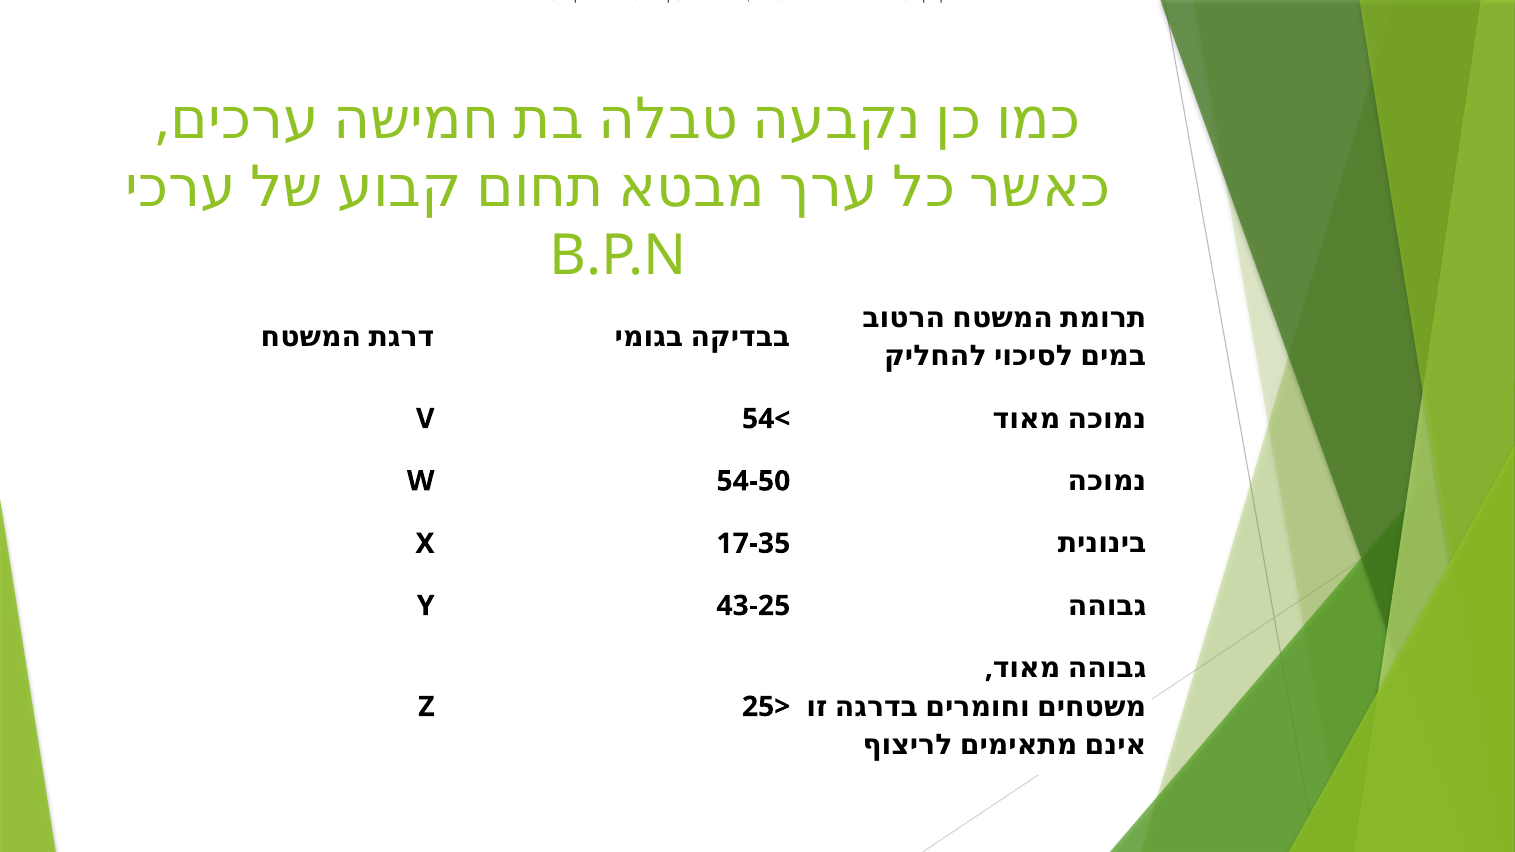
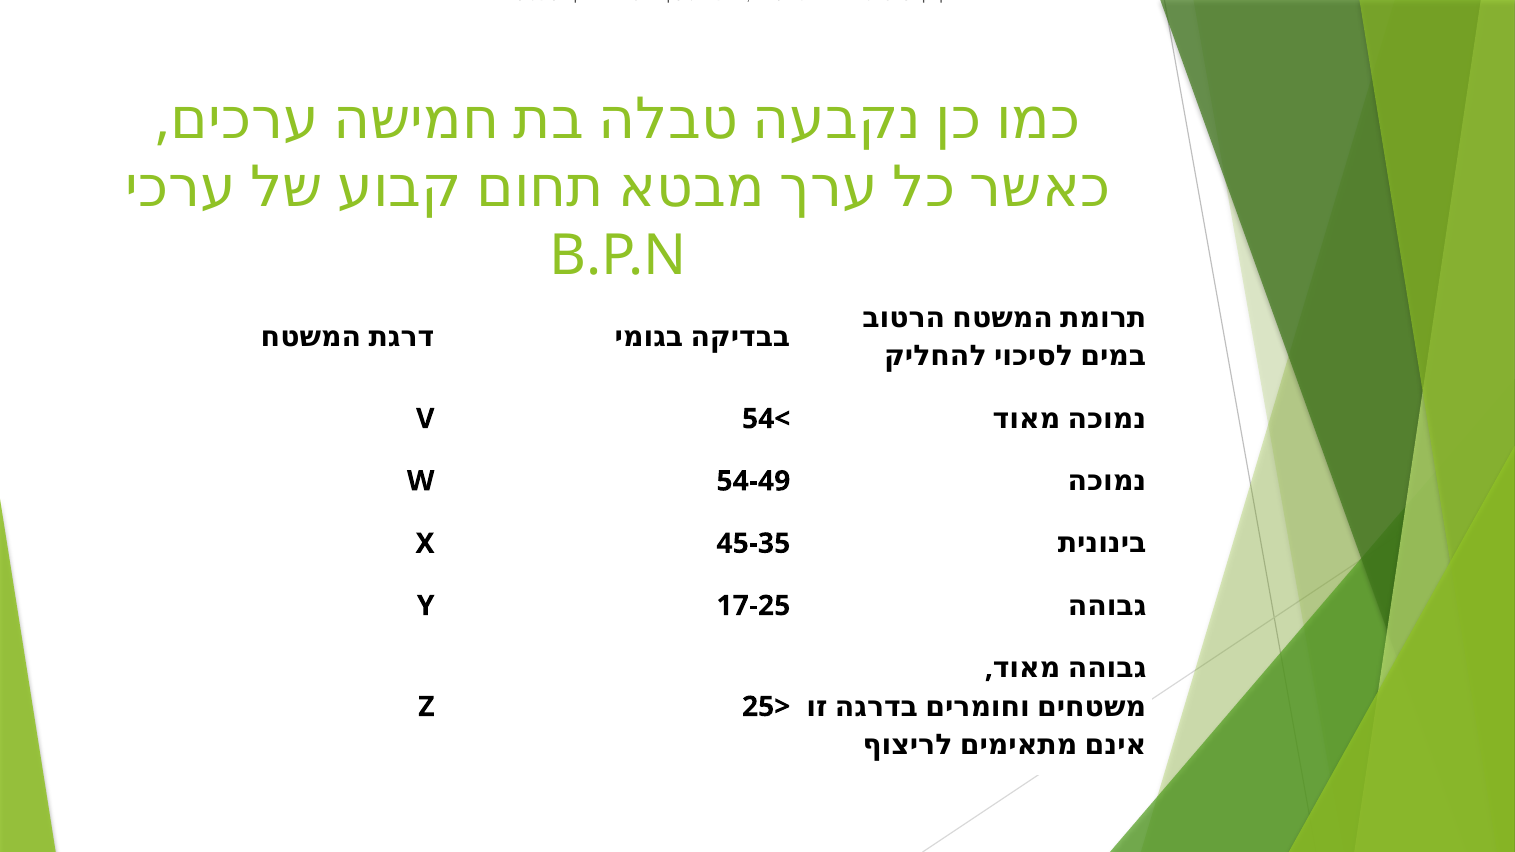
54-50: 54-50 -> 54-49 (753, 481)
17-35: 17-35 -> 45-35 (753, 544)
43-25: 43-25 -> 17-25 (753, 606)
